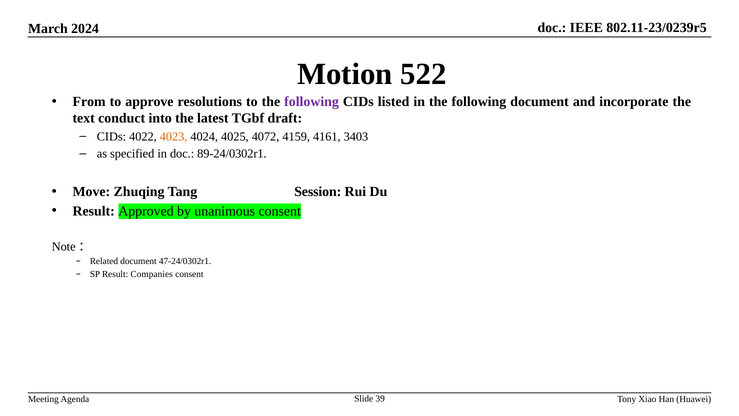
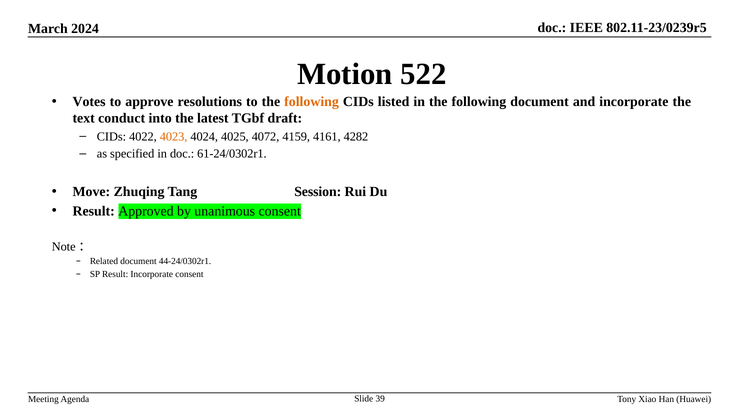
From: From -> Votes (89, 102)
following colour: purple -> orange (312, 102)
3403: 3403 -> 4282 (356, 136)
89-24/0302r1: 89-24/0302r1 -> 61-24/0302r1 (232, 154)
47-24/0302r1: 47-24/0302r1 -> 44-24/0302r1 (185, 261)
Result Companies: Companies -> Incorporate (152, 274)
